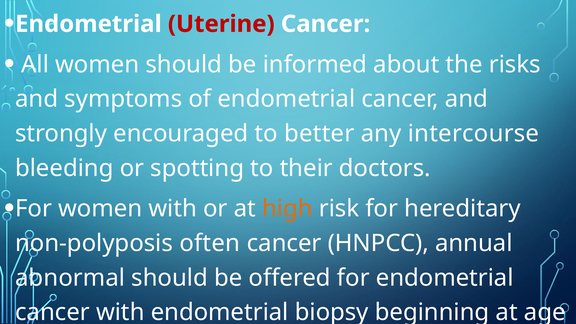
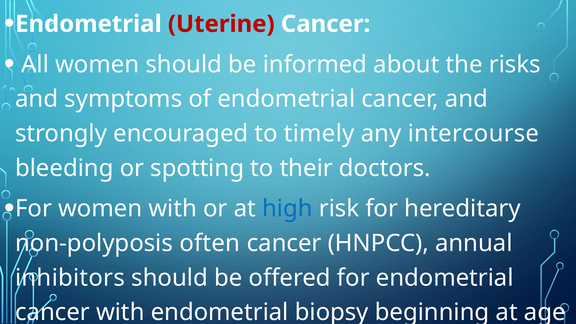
better: better -> timely (319, 134)
high colour: orange -> blue (287, 209)
abnormal: abnormal -> inhibitors (70, 278)
